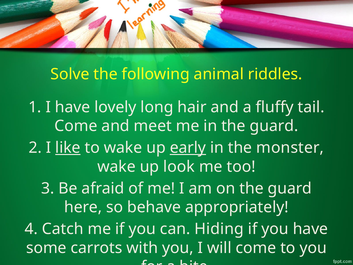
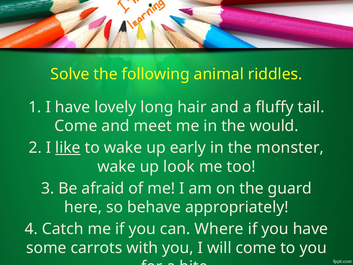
in the guard: guard -> would (274, 126)
early underline: present -> none (188, 148)
Hiding: Hiding -> Where (219, 229)
